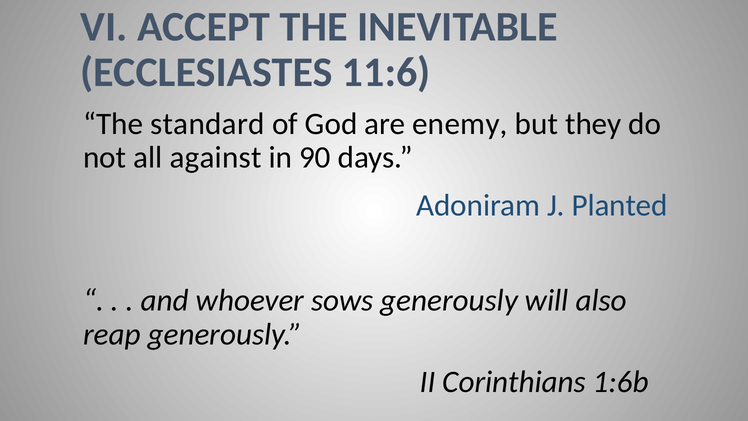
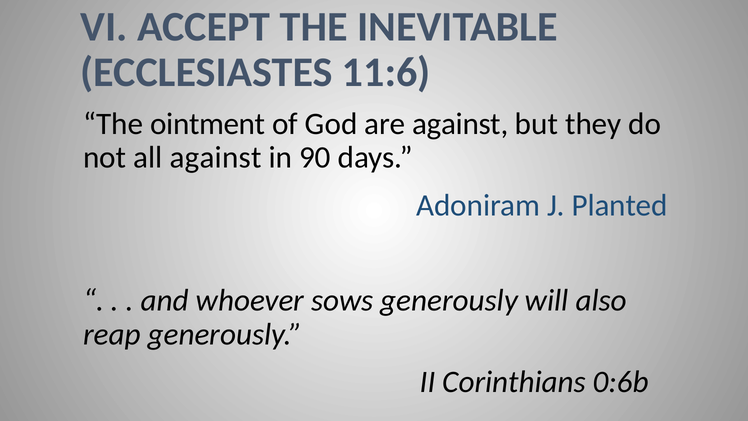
standard: standard -> ointment (208, 124)
are enemy: enemy -> against (460, 124)
1:6b: 1:6b -> 0:6b (621, 382)
